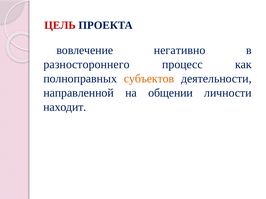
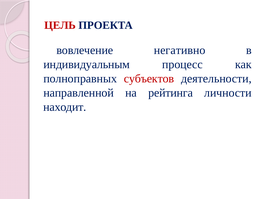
разностороннего: разностороннего -> индивидуальным (87, 65)
субъектов colour: orange -> red (149, 79)
общении: общении -> рейтинга (171, 93)
